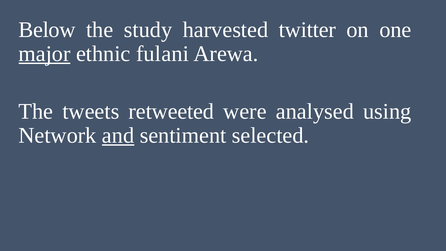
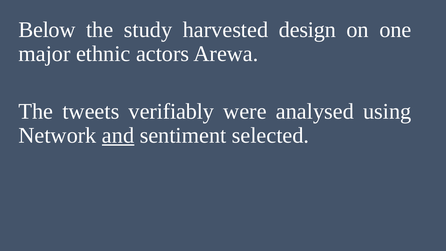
twitter: twitter -> design (307, 30)
major underline: present -> none (44, 54)
fulani: fulani -> actors (163, 54)
retweeted: retweeted -> verifiably (171, 111)
